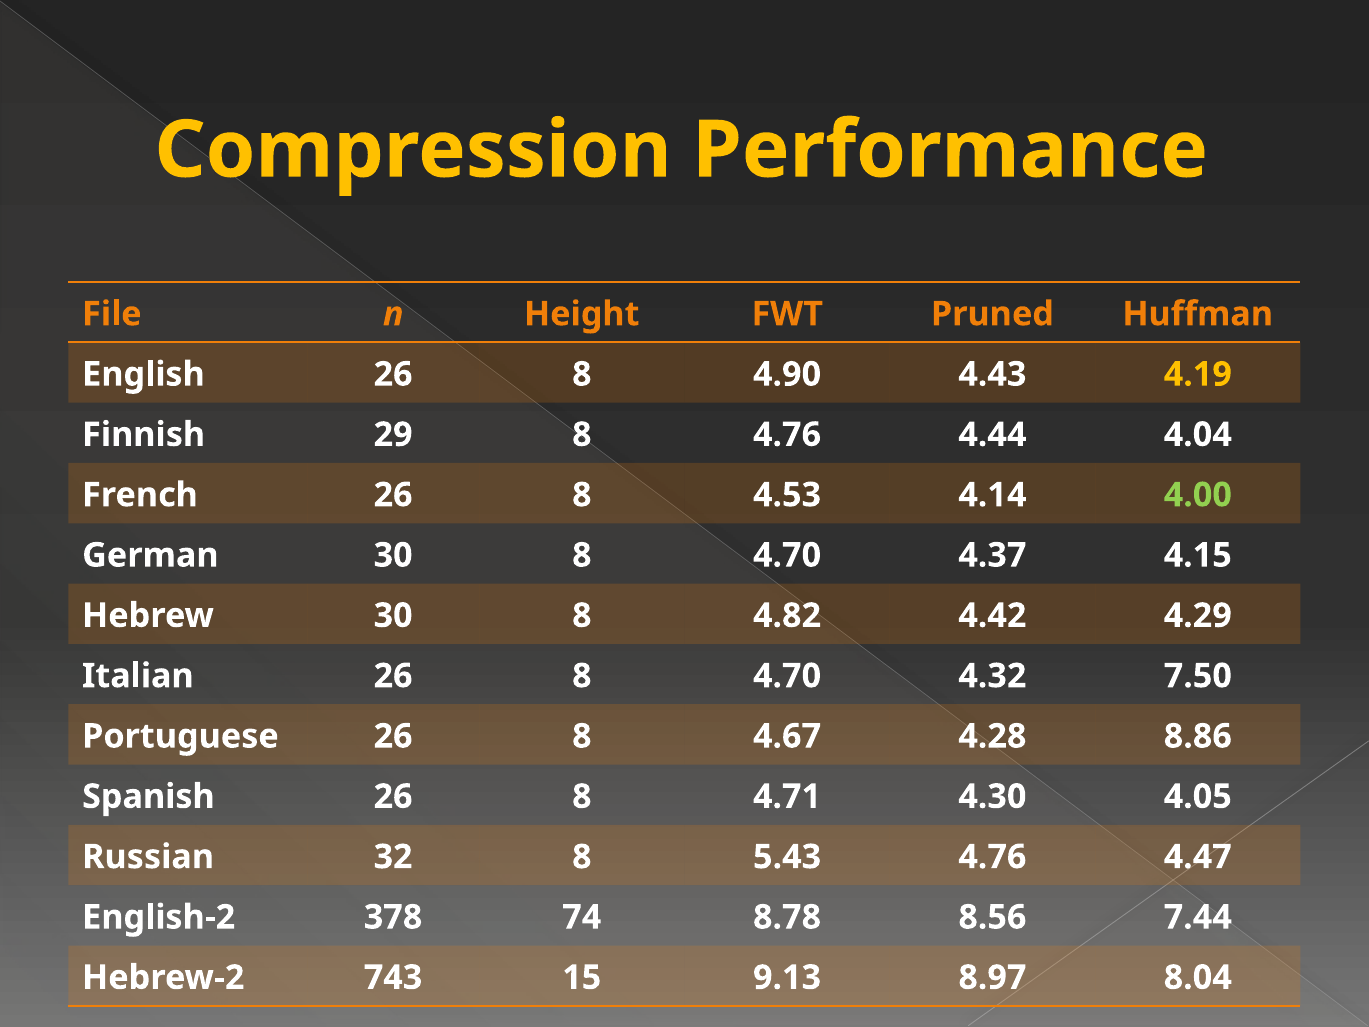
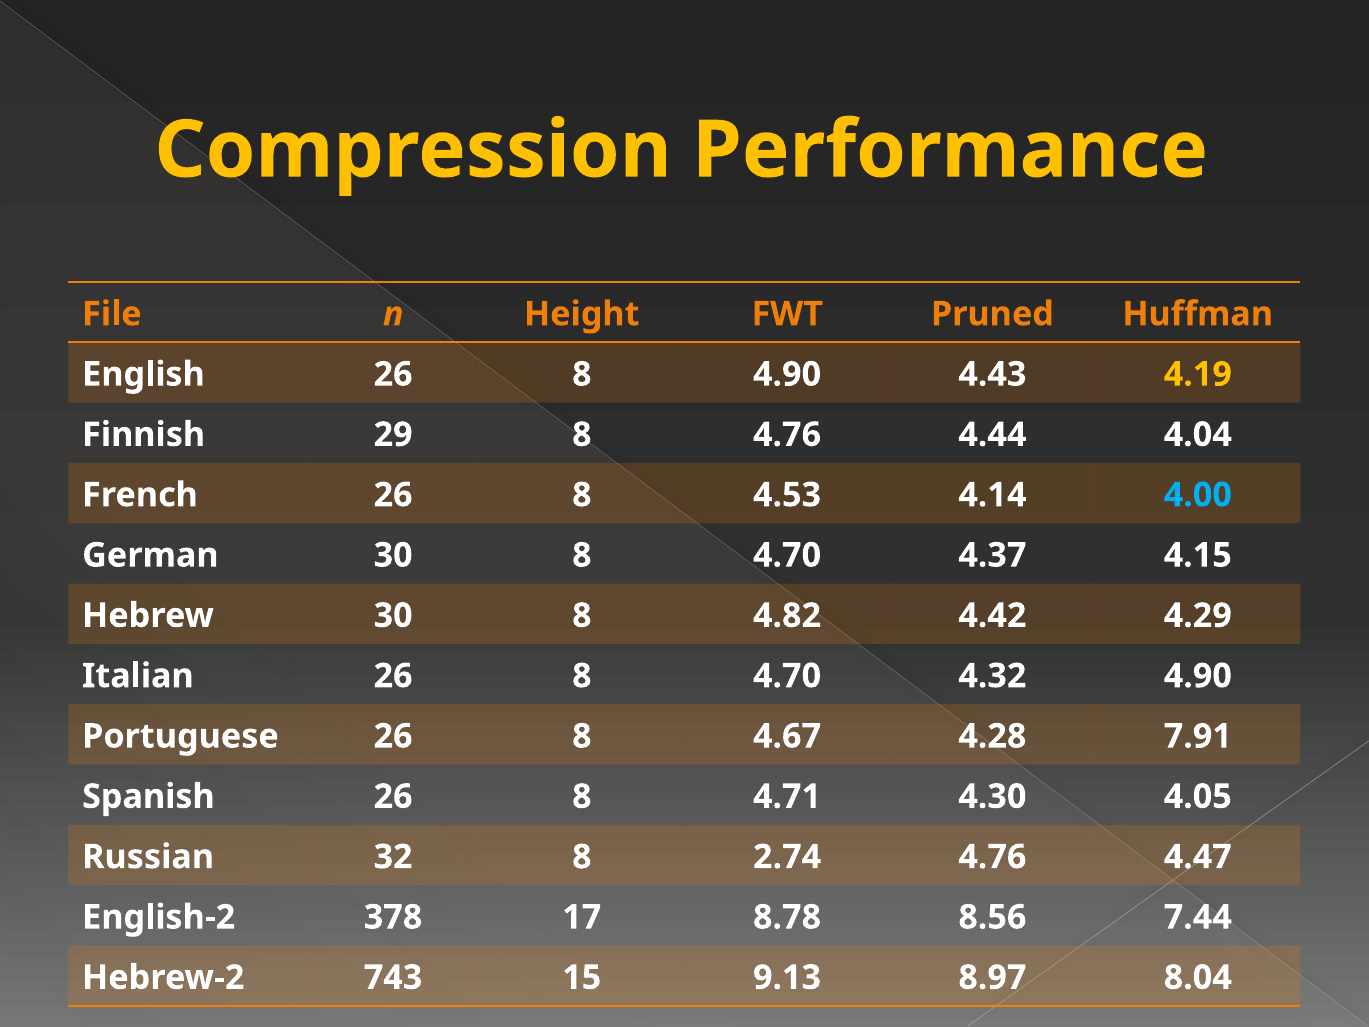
4.00 colour: light green -> light blue (1198, 495)
4.32 7.50: 7.50 -> 4.90 (1198, 676)
8.86: 8.86 -> 7.91 (1198, 736)
5.43: 5.43 -> 2.74 (787, 857)
74: 74 -> 17 (582, 917)
